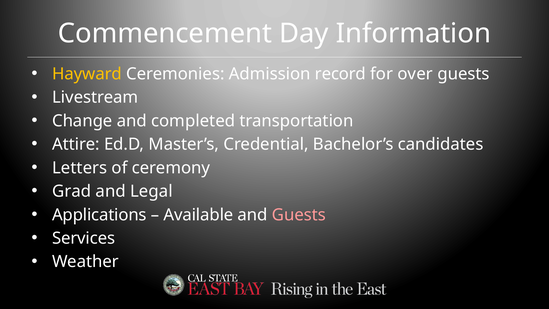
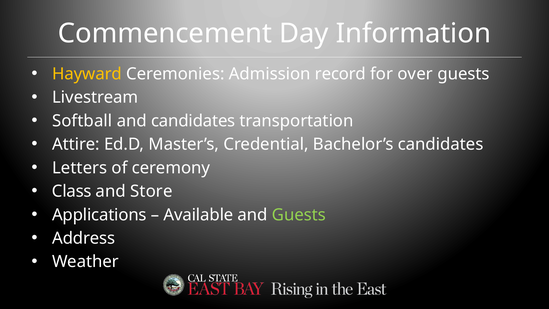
Change: Change -> Softball (82, 121)
and completed: completed -> candidates (193, 121)
Grad: Grad -> Class (72, 191)
Legal: Legal -> Store (151, 191)
Guests colour: pink -> light green (299, 215)
Services: Services -> Address (84, 238)
